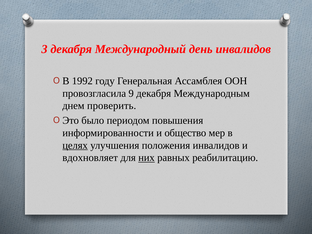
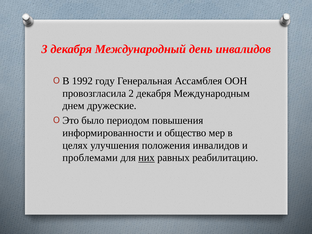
9: 9 -> 2 (131, 93)
проверить: проверить -> дружеские (112, 106)
целях underline: present -> none (75, 145)
вдохновляет: вдохновляет -> проблемами (90, 158)
